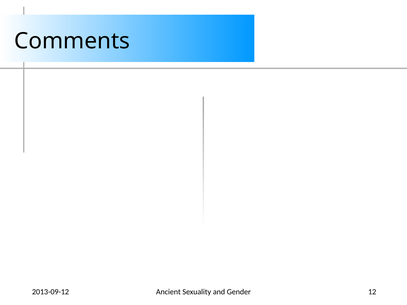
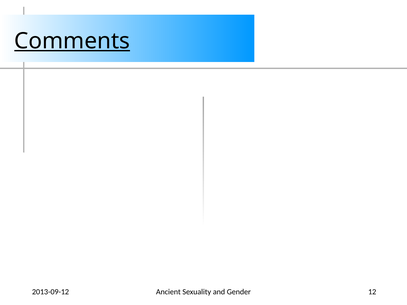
Comments underline: none -> present (72, 41)
